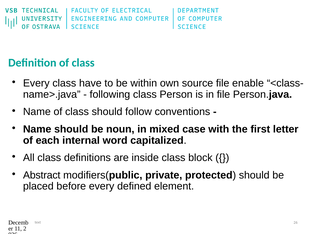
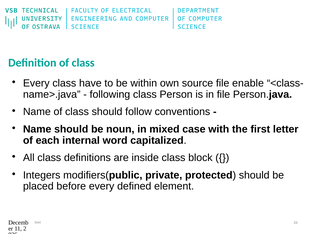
Abstract: Abstract -> Integers (42, 175)
